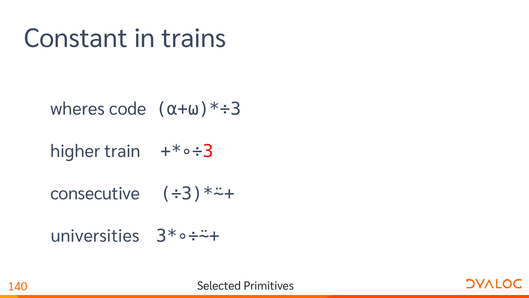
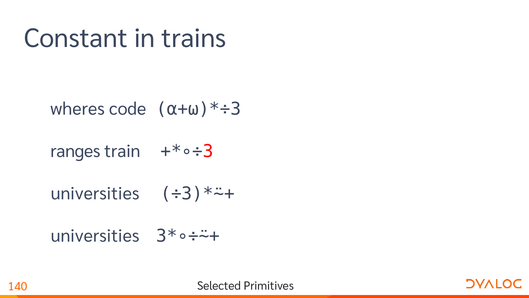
higher: higher -> ranges (76, 151)
consecutive: consecutive -> universities (95, 193)
